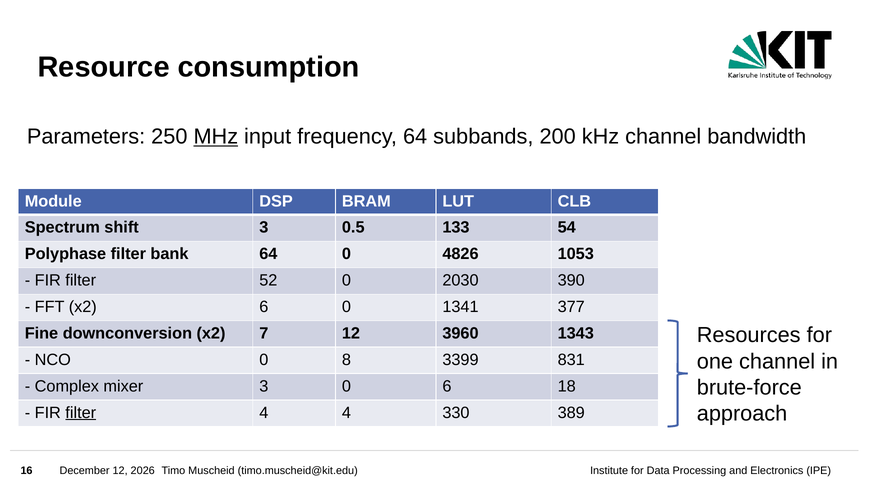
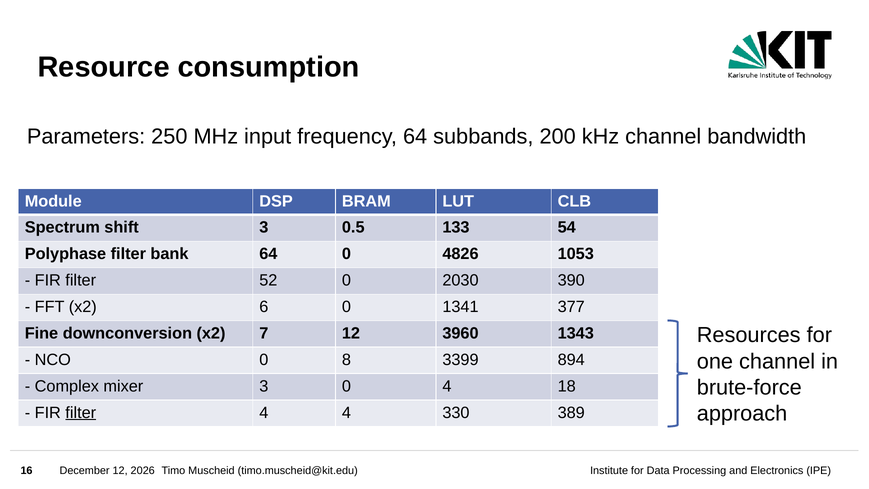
MHz underline: present -> none (216, 137)
831: 831 -> 894 (571, 360)
0 6: 6 -> 4 (447, 386)
